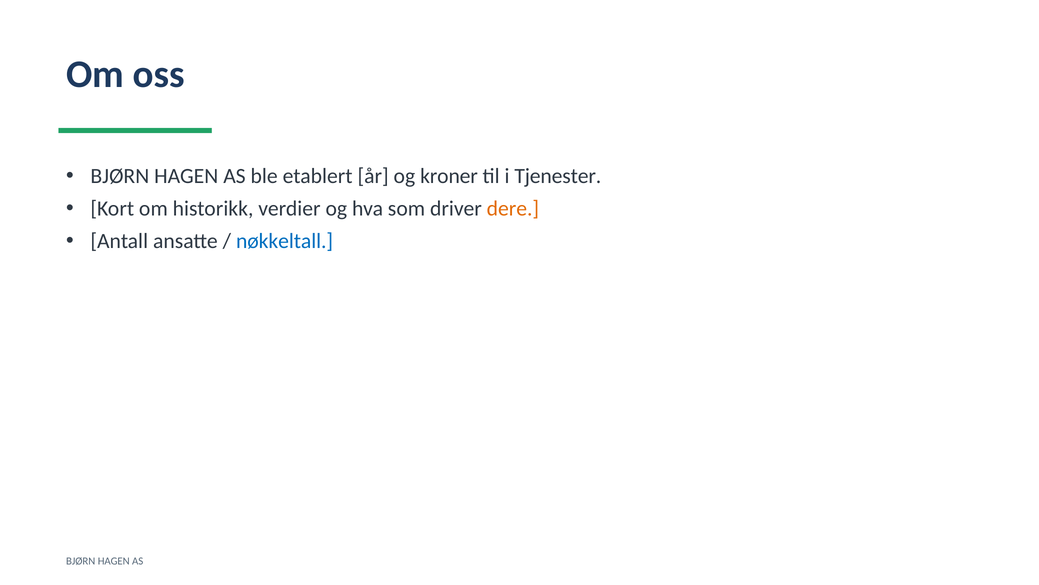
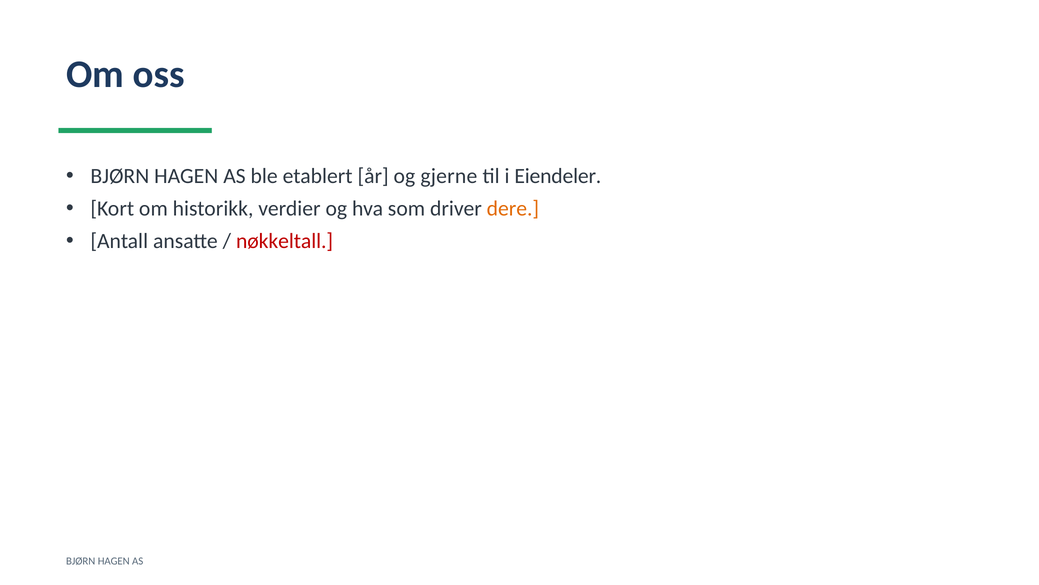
kroner: kroner -> gjerne (449, 176)
Tjenester: Tjenester -> Eiendeler (558, 176)
nøkkeltall colour: blue -> red (285, 241)
